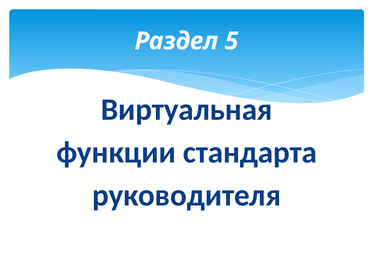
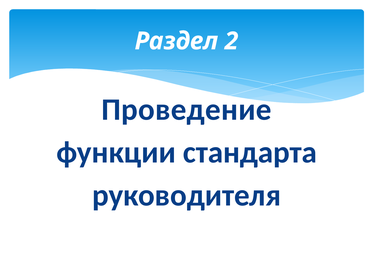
5: 5 -> 2 (231, 41)
Виртуальная: Виртуальная -> Проведение (186, 109)
